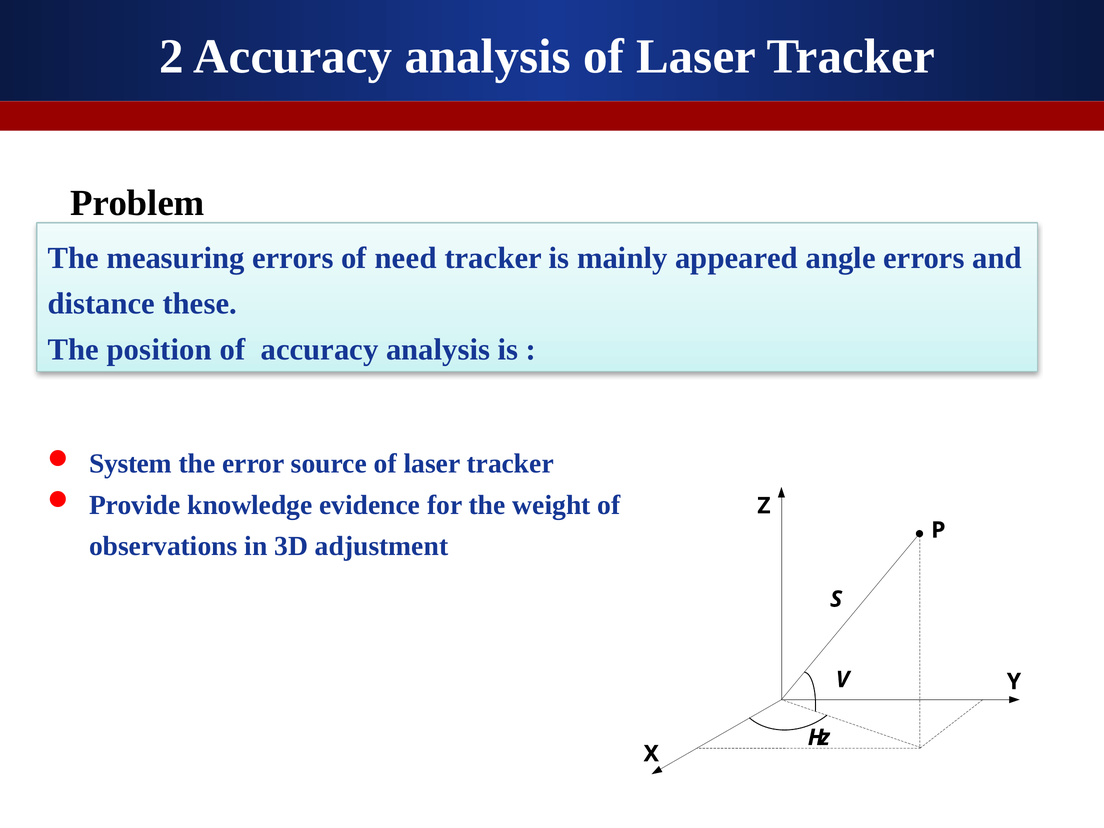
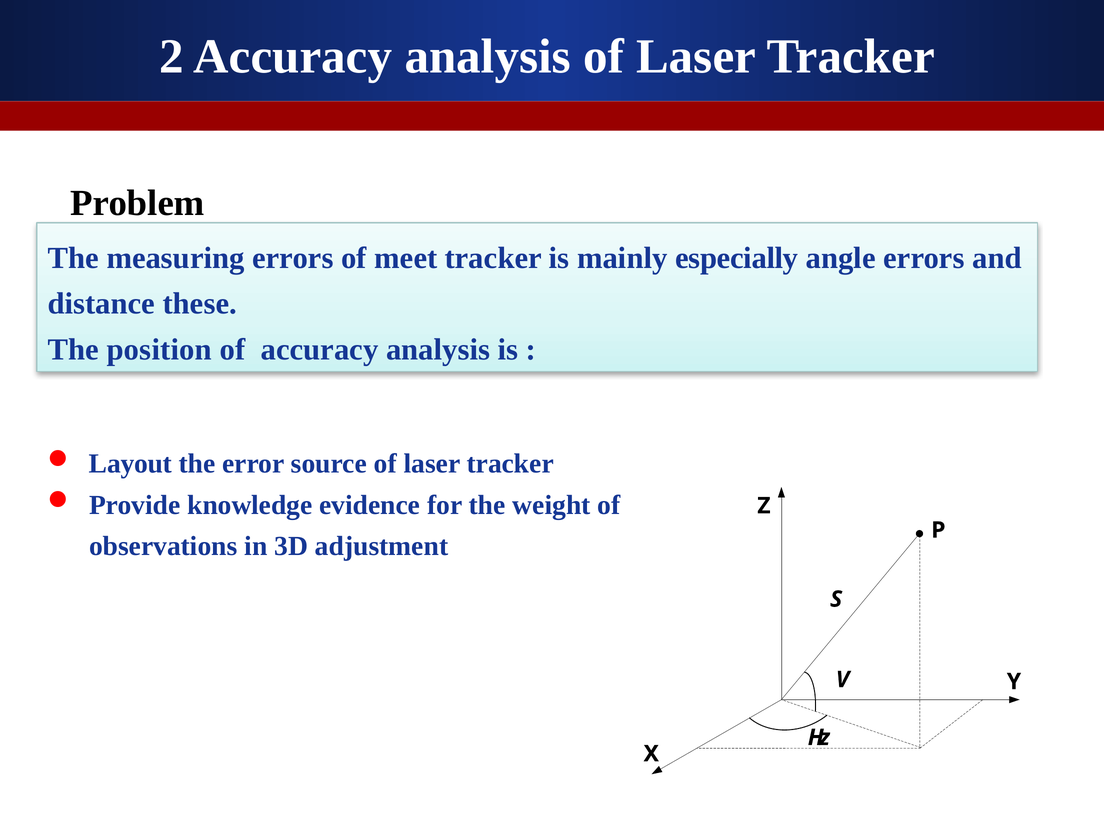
need: need -> meet (406, 258)
appeared: appeared -> especially (737, 258)
System: System -> Layout (130, 464)
